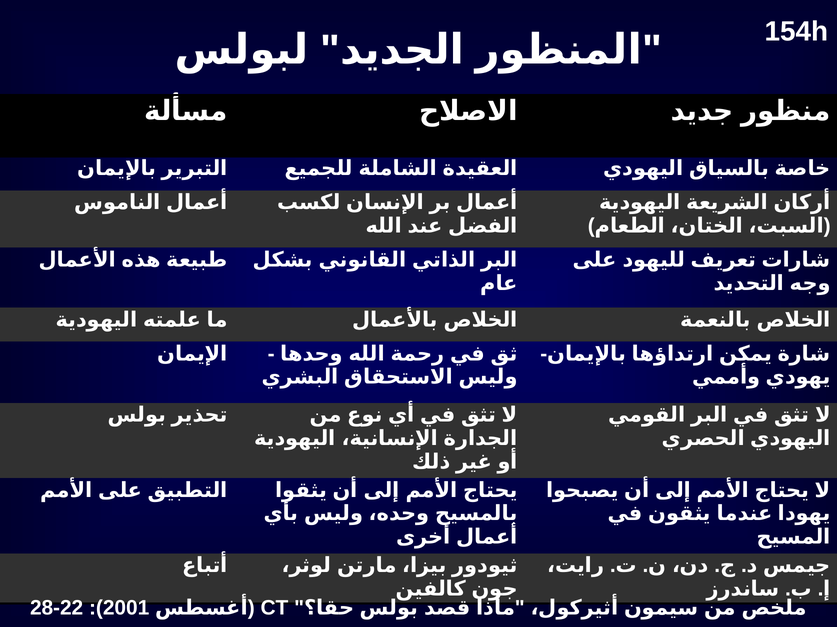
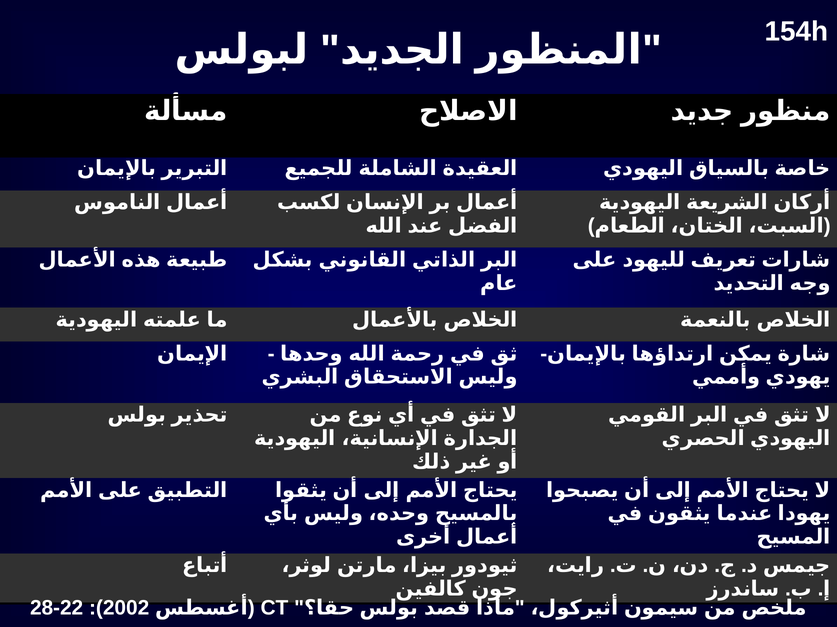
2001: 2001 -> 2002 (126, 609)
